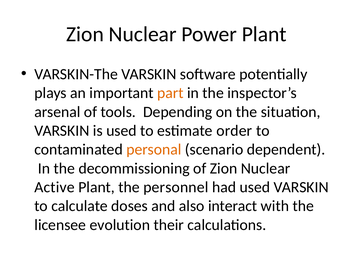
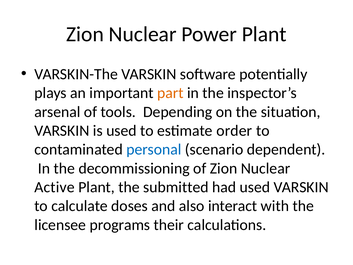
personal colour: orange -> blue (154, 149)
personnel: personnel -> submitted (176, 187)
evolution: evolution -> programs (120, 225)
